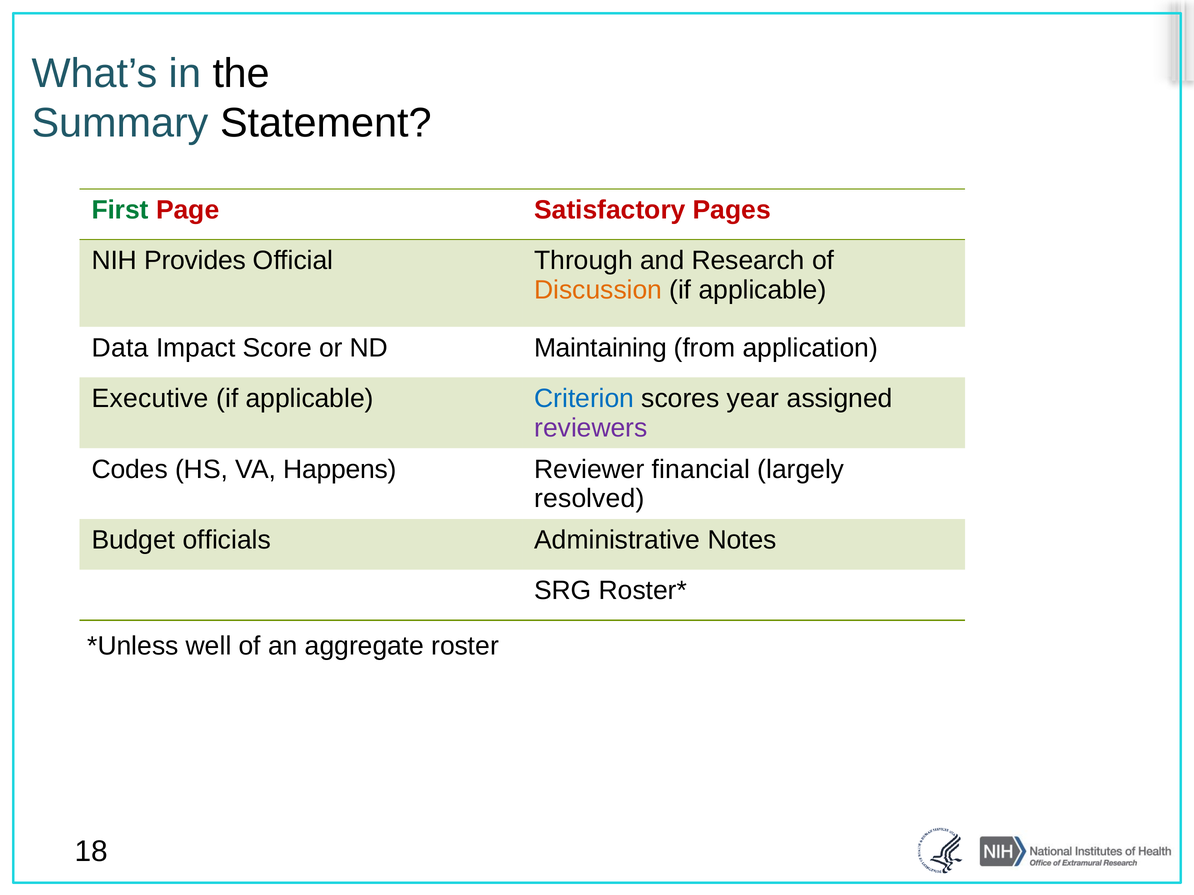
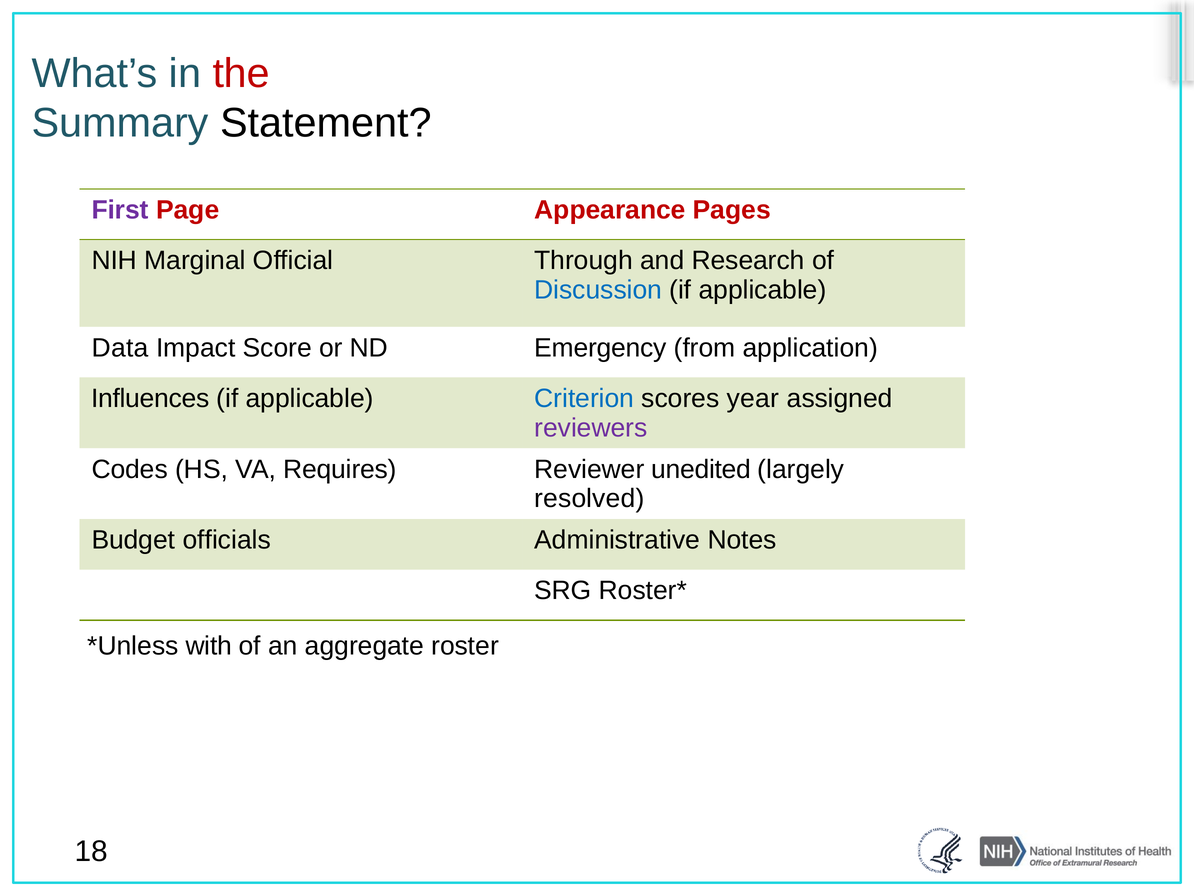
the colour: black -> red (241, 74)
First colour: green -> purple (120, 210)
Satisfactory: Satisfactory -> Appearance (610, 210)
Provides: Provides -> Marginal (195, 261)
Discussion colour: orange -> blue (598, 290)
Maintaining: Maintaining -> Emergency (600, 348)
Executive: Executive -> Influences (150, 399)
Happens: Happens -> Requires (340, 470)
financial: financial -> unedited (701, 470)
well: well -> with (209, 647)
